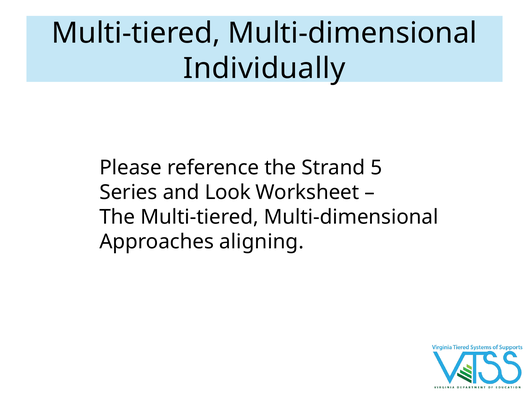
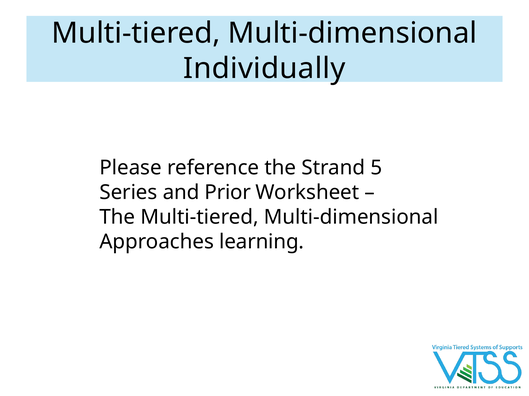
Look: Look -> Prior (228, 193)
aligning: aligning -> learning (262, 242)
